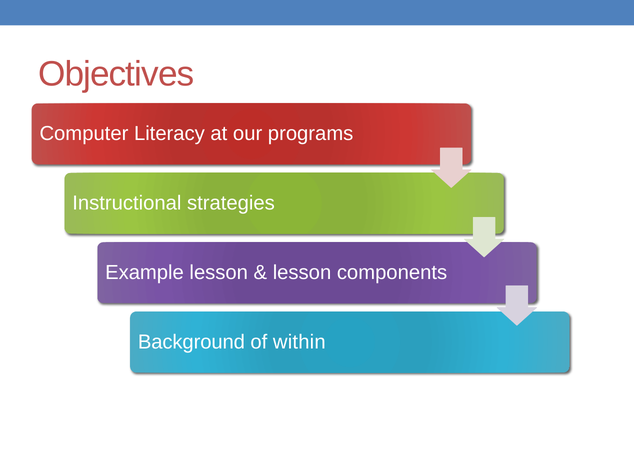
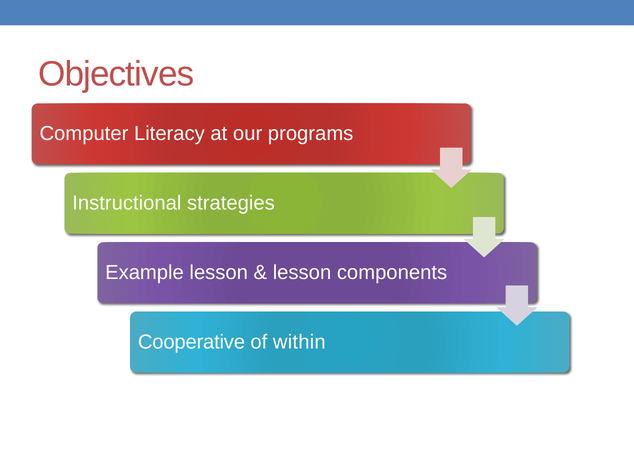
Background: Background -> Cooperative (192, 342)
